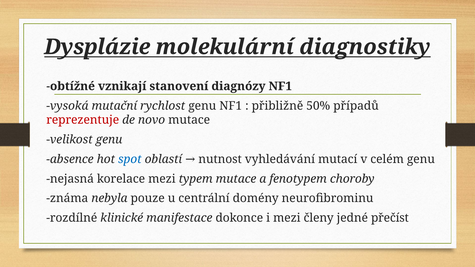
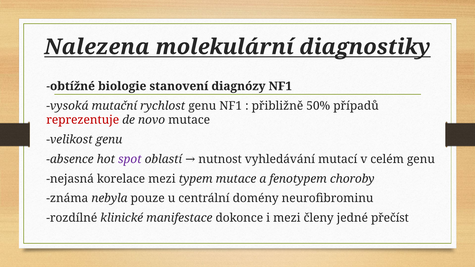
Dysplázie: Dysplázie -> Nalezena (97, 47)
vznikají: vznikají -> biologie (122, 86)
spot colour: blue -> purple (130, 159)
